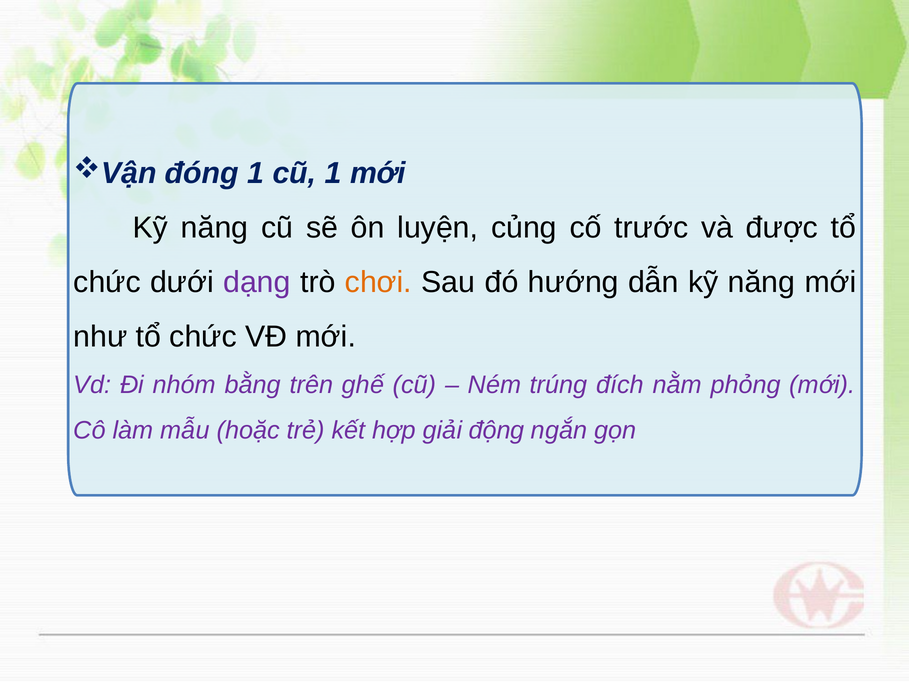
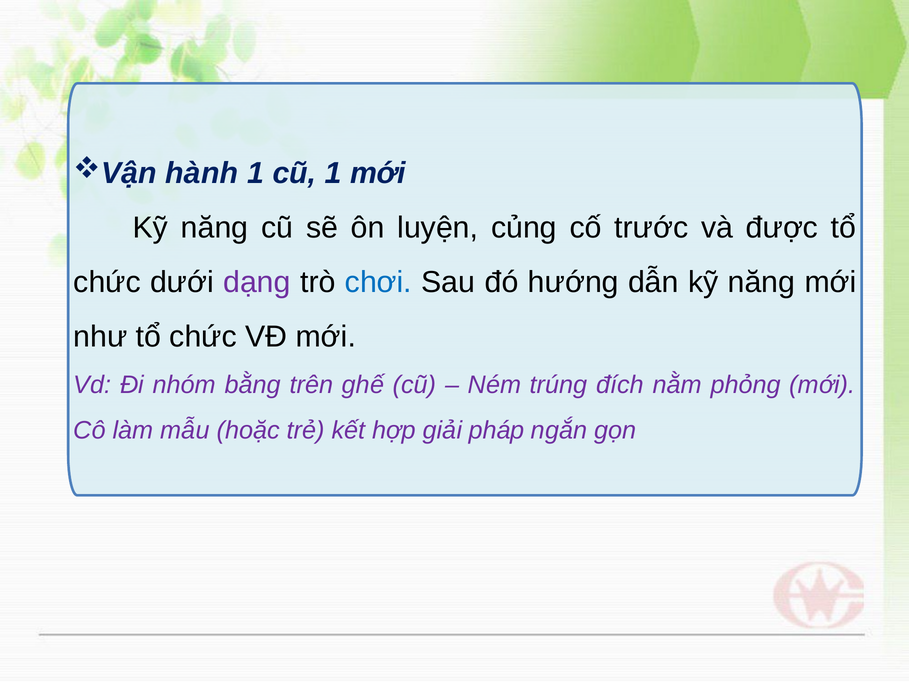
đóng: đóng -> hành (202, 173)
chơi colour: orange -> blue (378, 282)
động: động -> pháp (497, 430)
